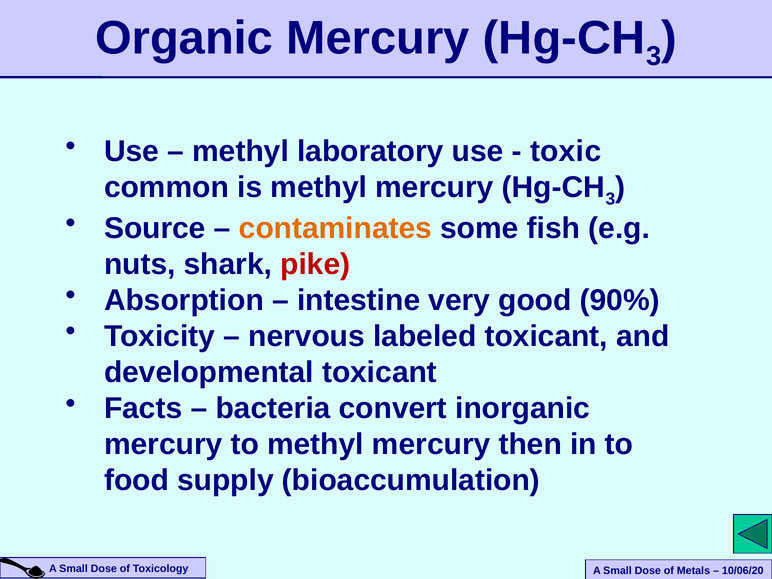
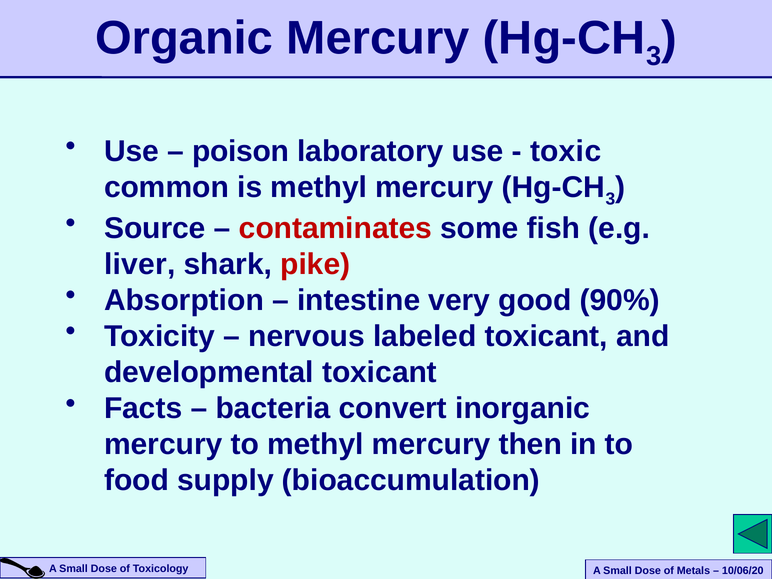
methyl: methyl -> poison (241, 151)
contaminates colour: orange -> red (335, 228)
nuts: nuts -> liver (140, 264)
